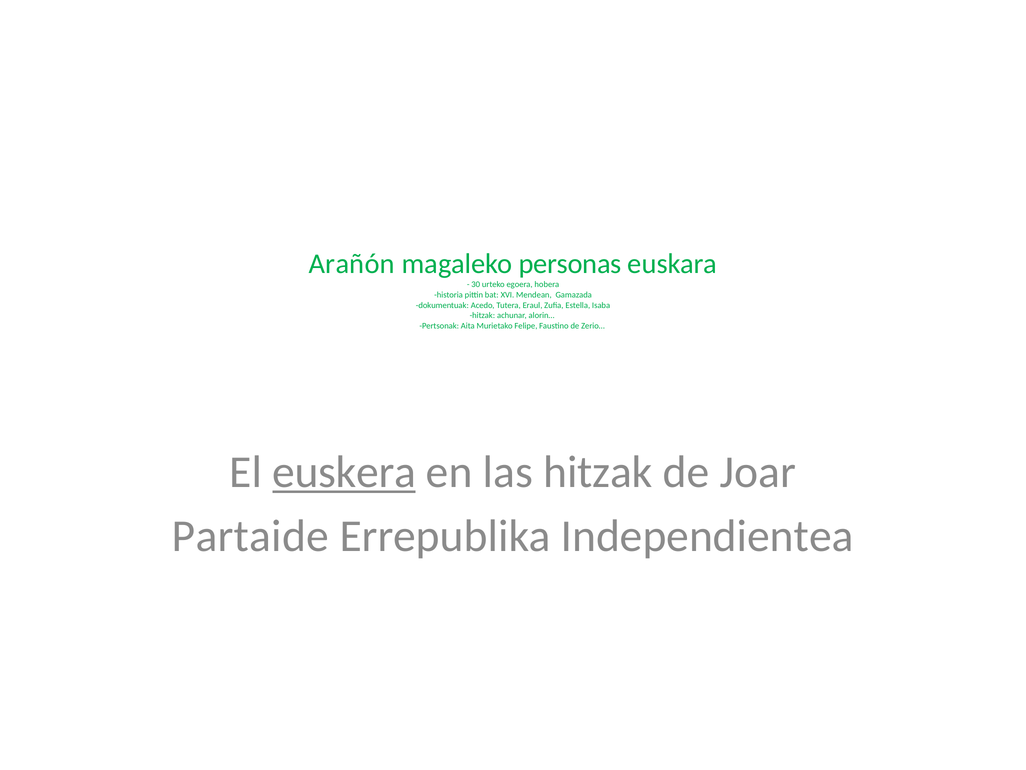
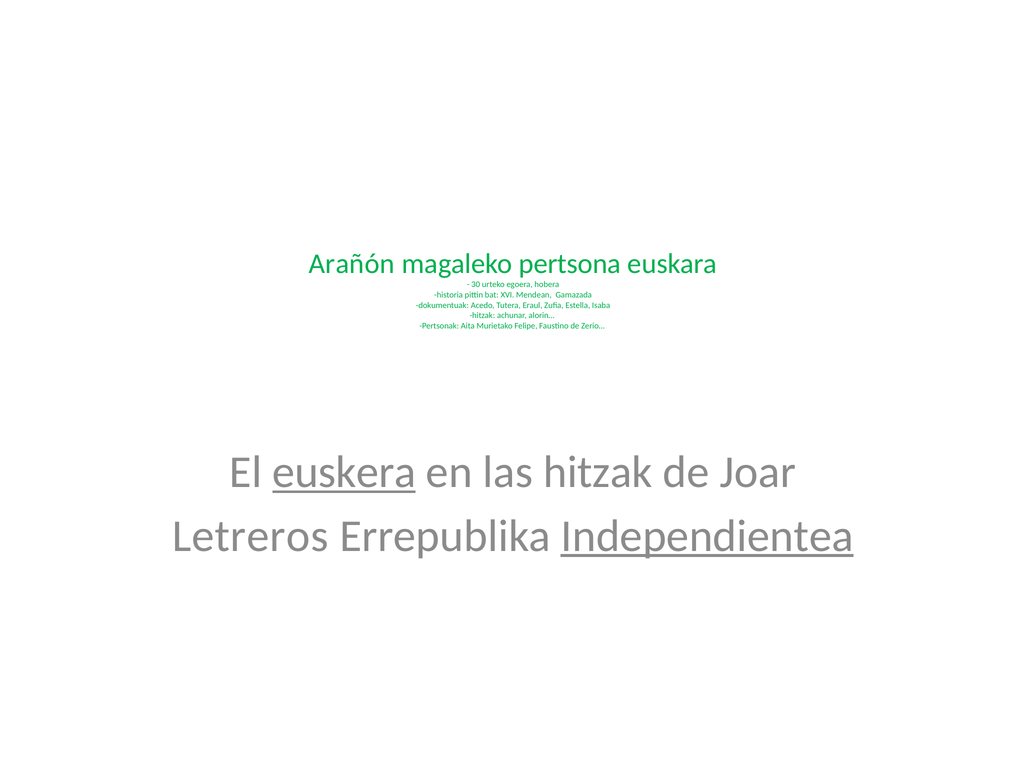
personas: personas -> pertsona (570, 264)
Partaide: Partaide -> Letreros (250, 536)
Independientea underline: none -> present (707, 536)
